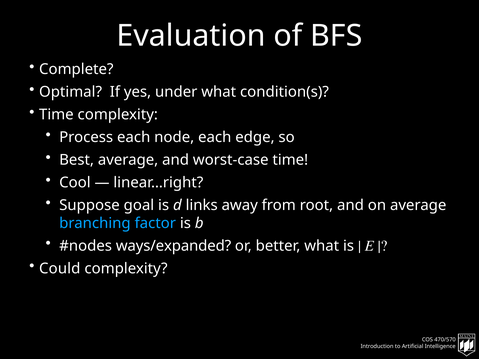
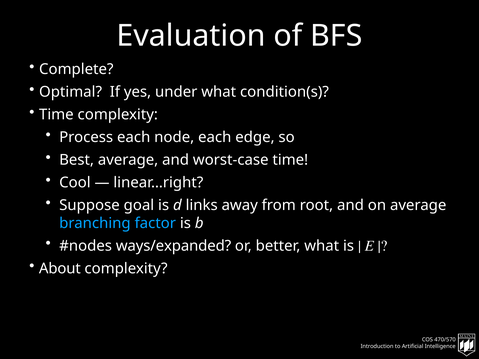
Could: Could -> About (60, 269)
